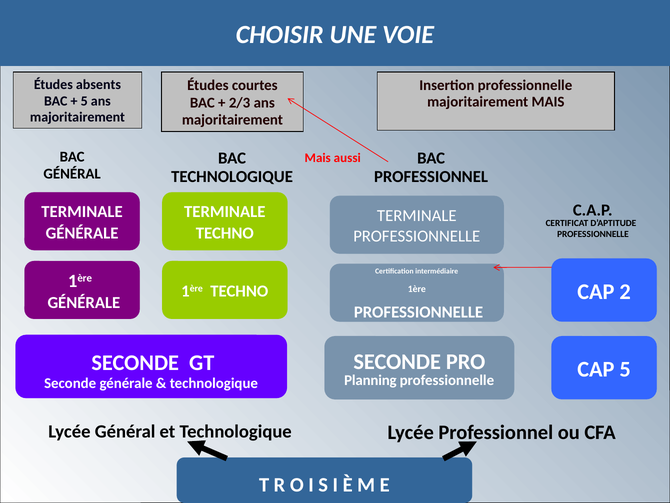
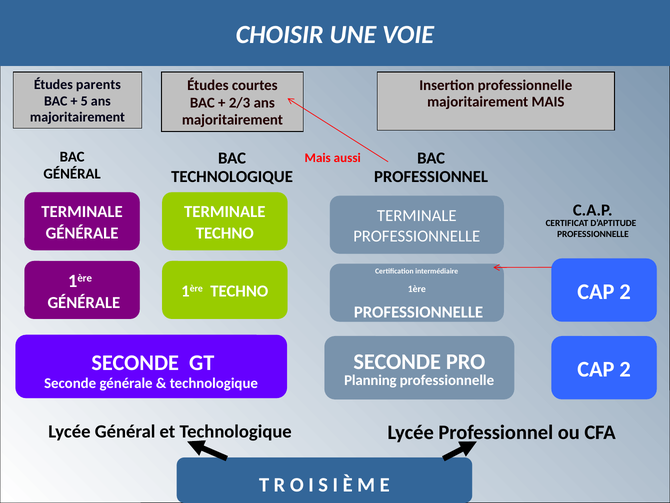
absents: absents -> parents (98, 85)
5: 5 -> 2 (625, 369)
